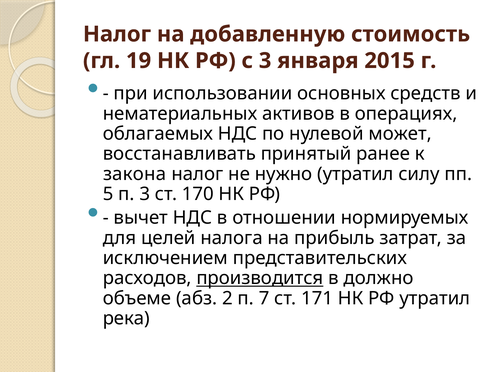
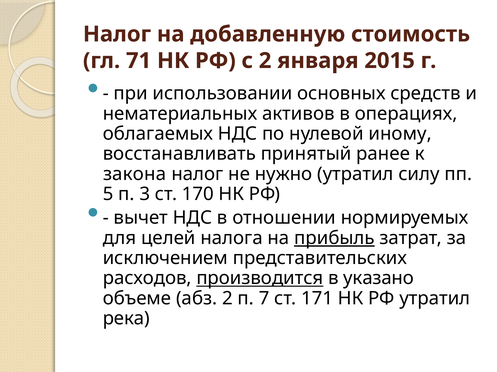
19: 19 -> 71 (139, 61)
с 3: 3 -> 2 (265, 61)
может: может -> иному (400, 134)
прибыль underline: none -> present (334, 238)
должно: должно -> указано (379, 279)
